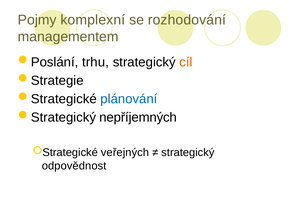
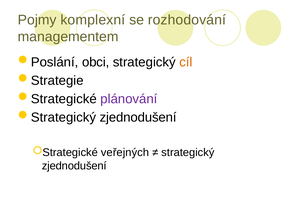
trhu: trhu -> obci (96, 62)
plánování colour: blue -> purple (129, 99)
nepříjemných: nepříjemných -> zjednodušení (138, 117)
odpovědnost: odpovědnost -> zjednodušení (74, 166)
